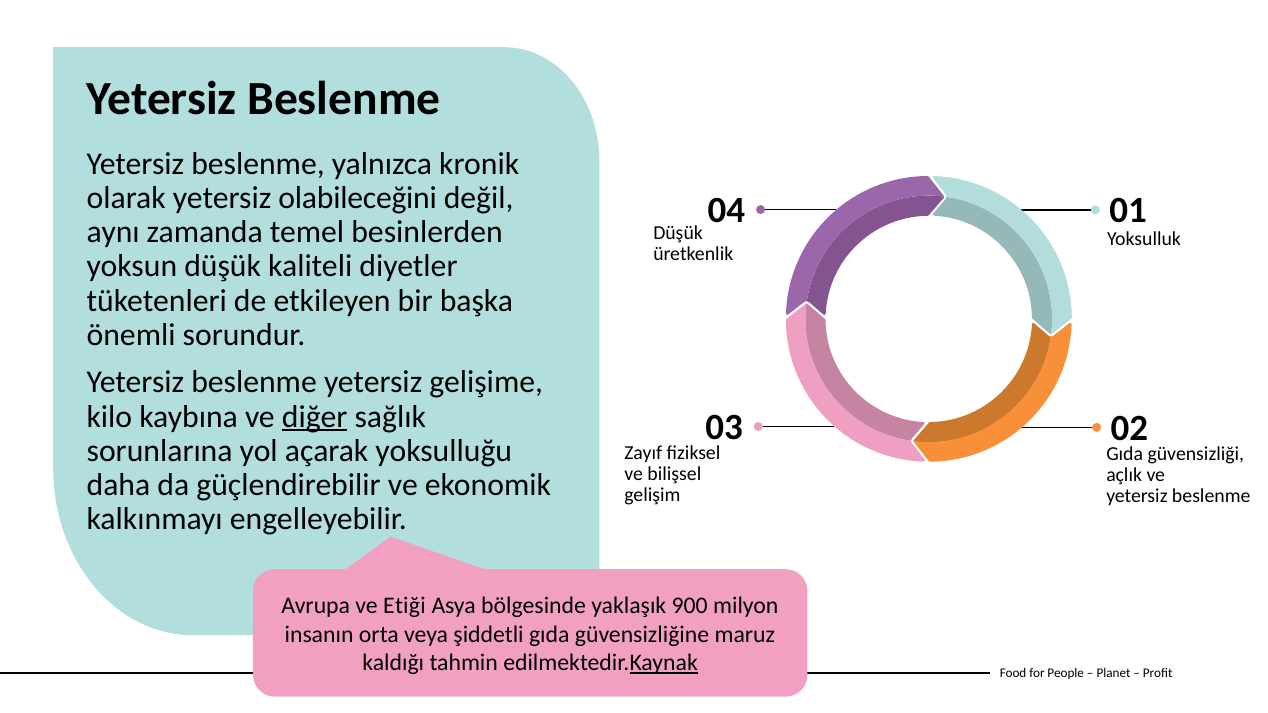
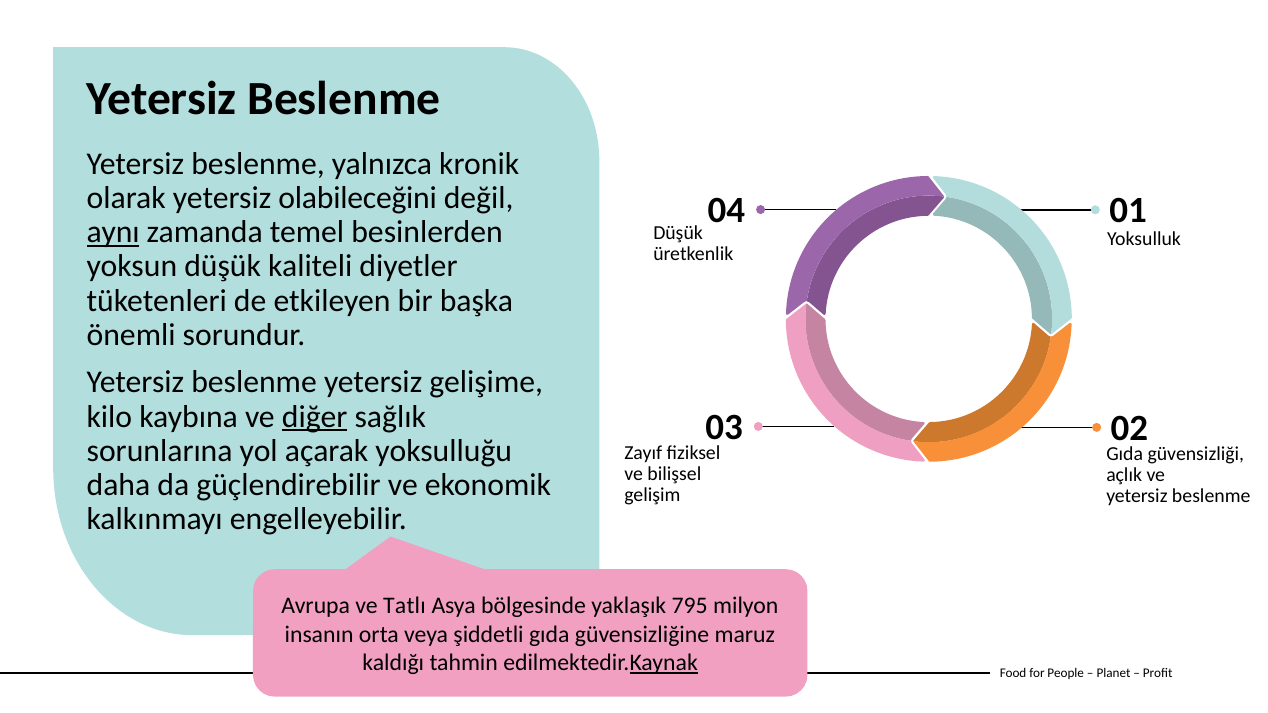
aynı underline: none -> present (113, 232)
Etiği: Etiği -> Tatlı (404, 606)
900: 900 -> 795 (690, 606)
